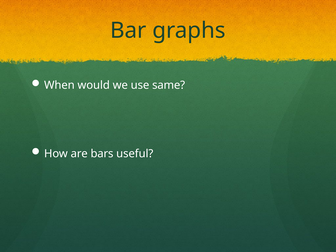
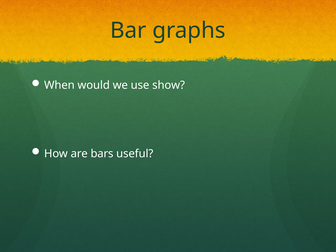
same: same -> show (169, 85)
